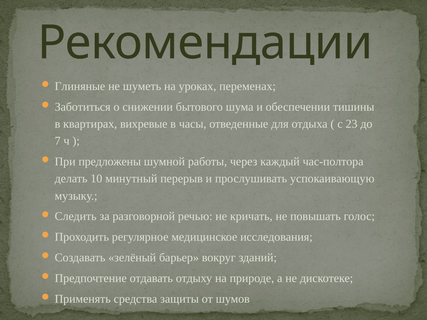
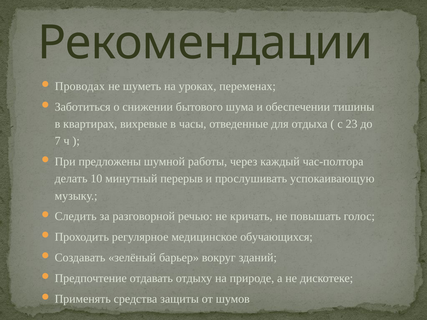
Глиняные: Глиняные -> Проводах (80, 86)
исследования: исследования -> обучающихся (276, 237)
